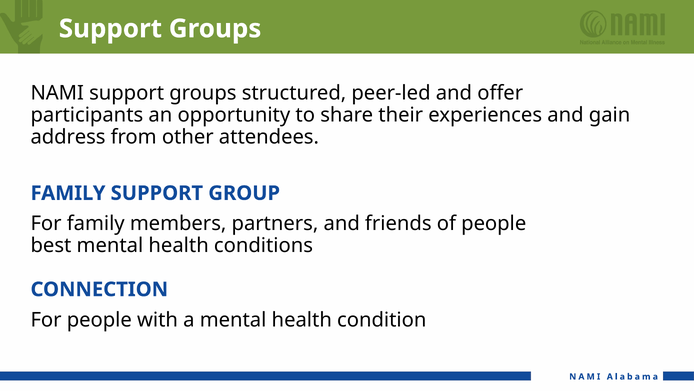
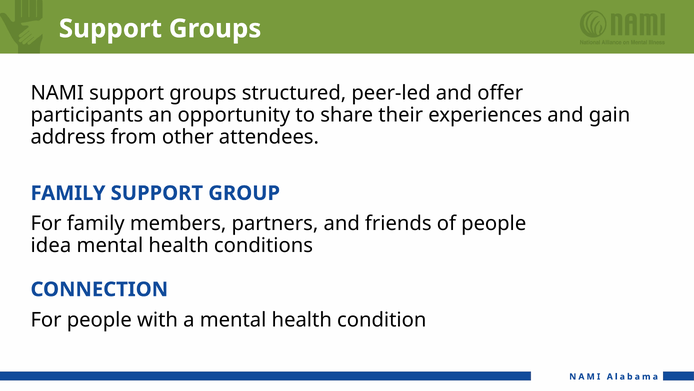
best: best -> idea (51, 245)
